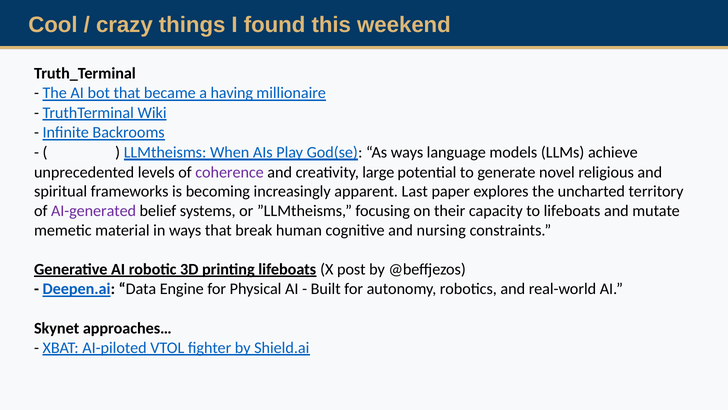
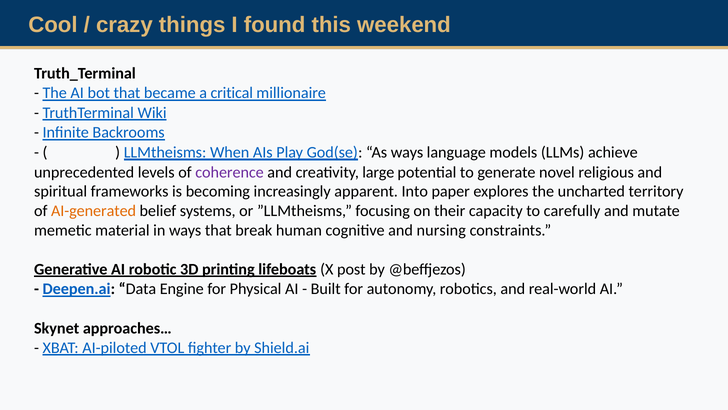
having: having -> critical (232, 93)
Last: Last -> Into (415, 191)
AI-generated colour: purple -> orange (94, 211)
to lifeboats: lifeboats -> carefully (572, 211)
